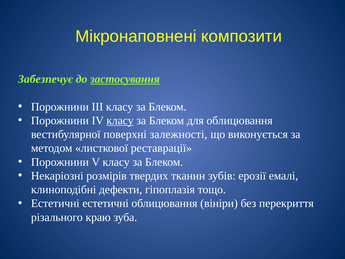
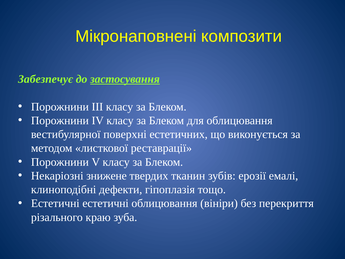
класу underline: present -> none (120, 120)
залежності: залежності -> естетичних (179, 134)
розмірів: розмірів -> знижене (107, 176)
